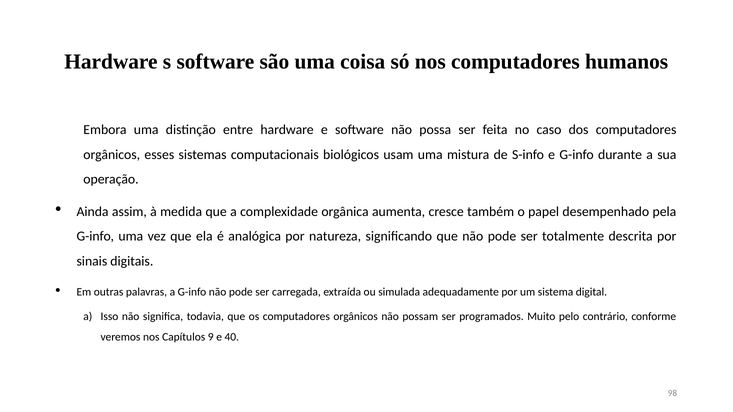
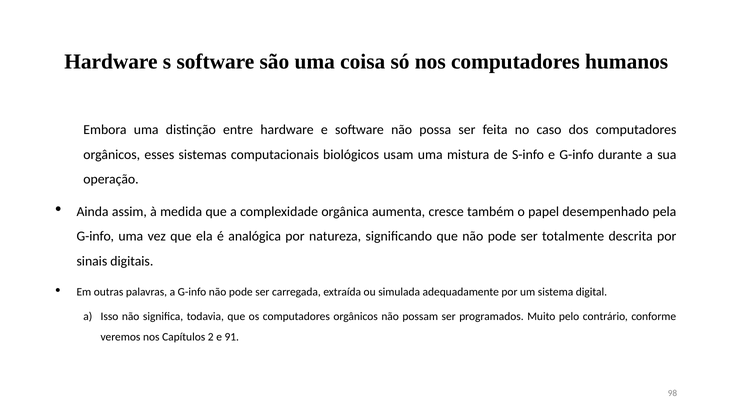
9: 9 -> 2 (211, 337)
40: 40 -> 91 (232, 337)
